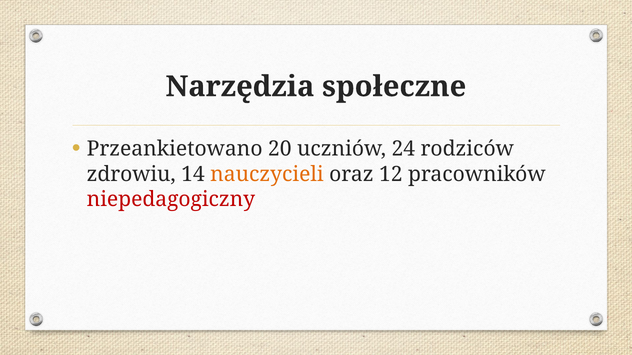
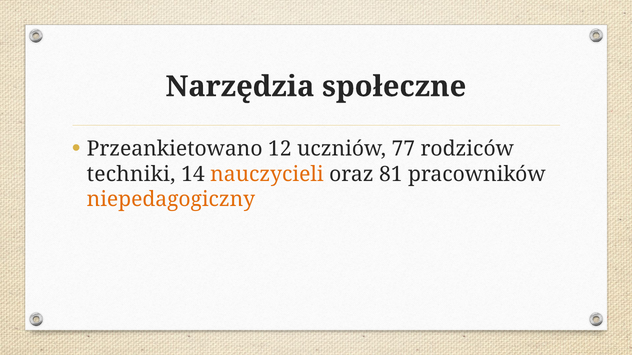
20: 20 -> 12 (280, 149)
24: 24 -> 77 (403, 149)
zdrowiu: zdrowiu -> techniki (131, 174)
12: 12 -> 81 (391, 174)
niepedagogiczny colour: red -> orange (171, 200)
